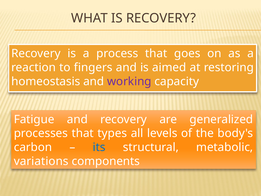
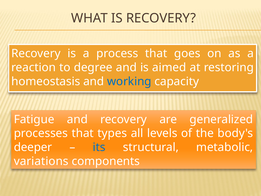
fingers: fingers -> degree (93, 67)
working colour: purple -> blue (129, 81)
carbon: carbon -> deeper (33, 147)
